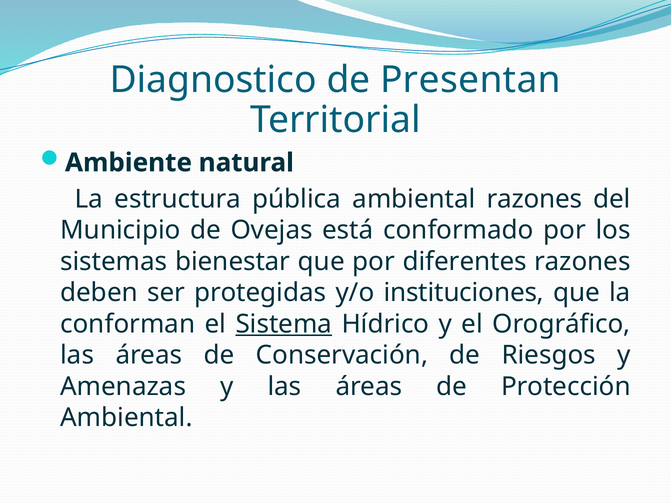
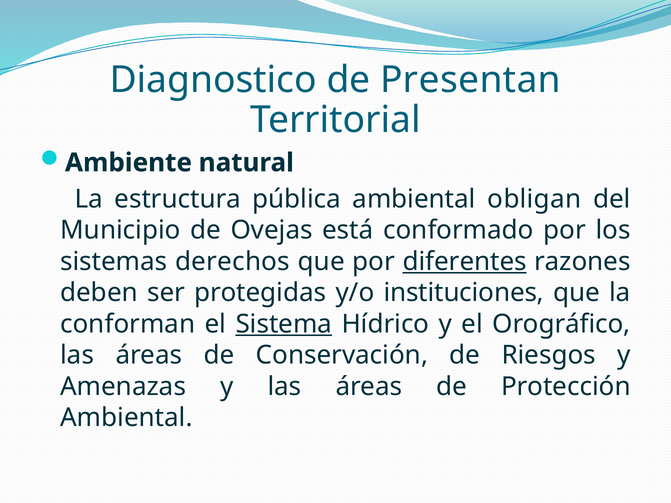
ambiental razones: razones -> obligan (534, 199)
bienestar: bienestar -> derechos (233, 262)
diferentes underline: none -> present (465, 262)
